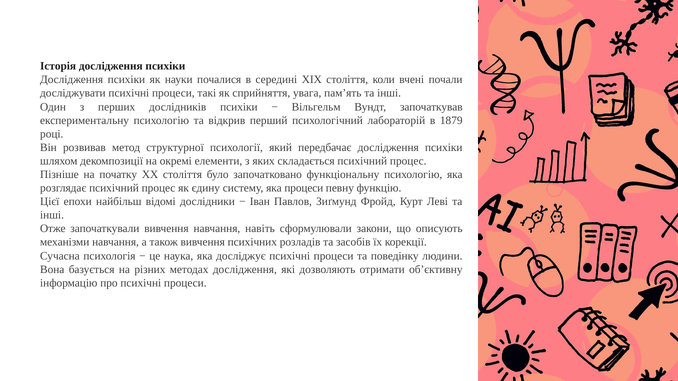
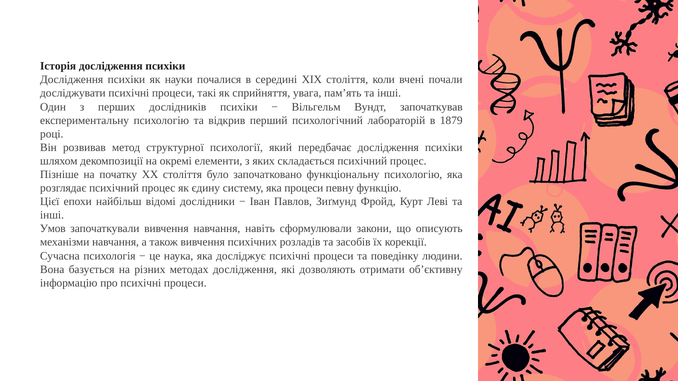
Отже: Отже -> Умов (53, 229)
